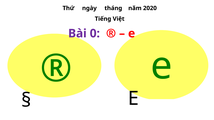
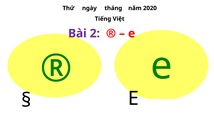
0: 0 -> 2 (95, 34)
